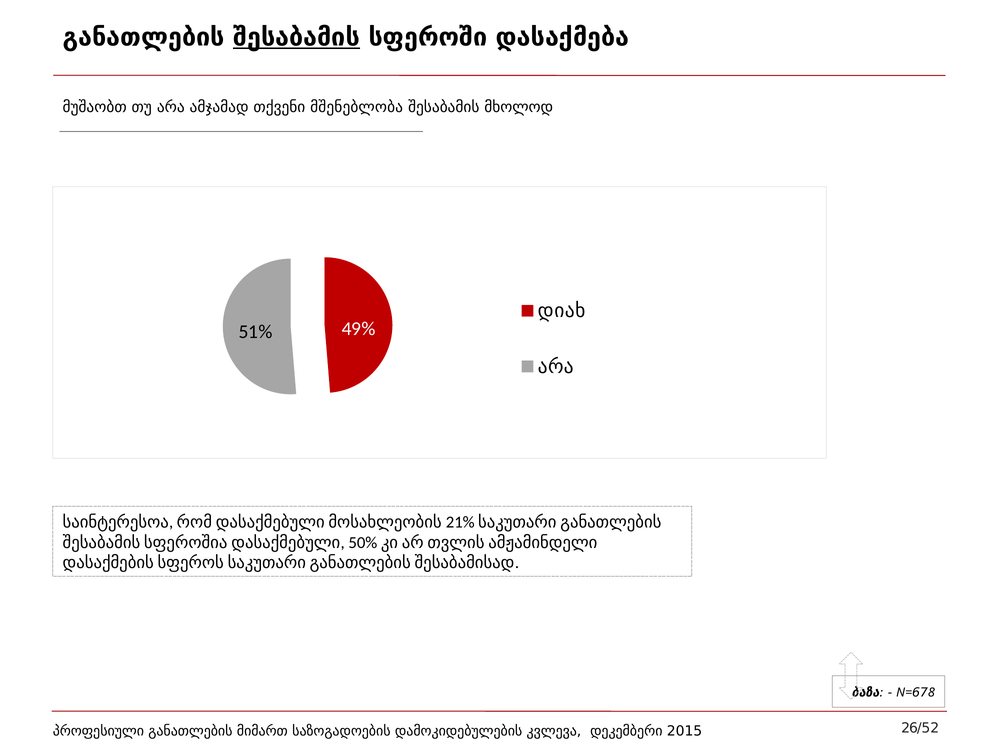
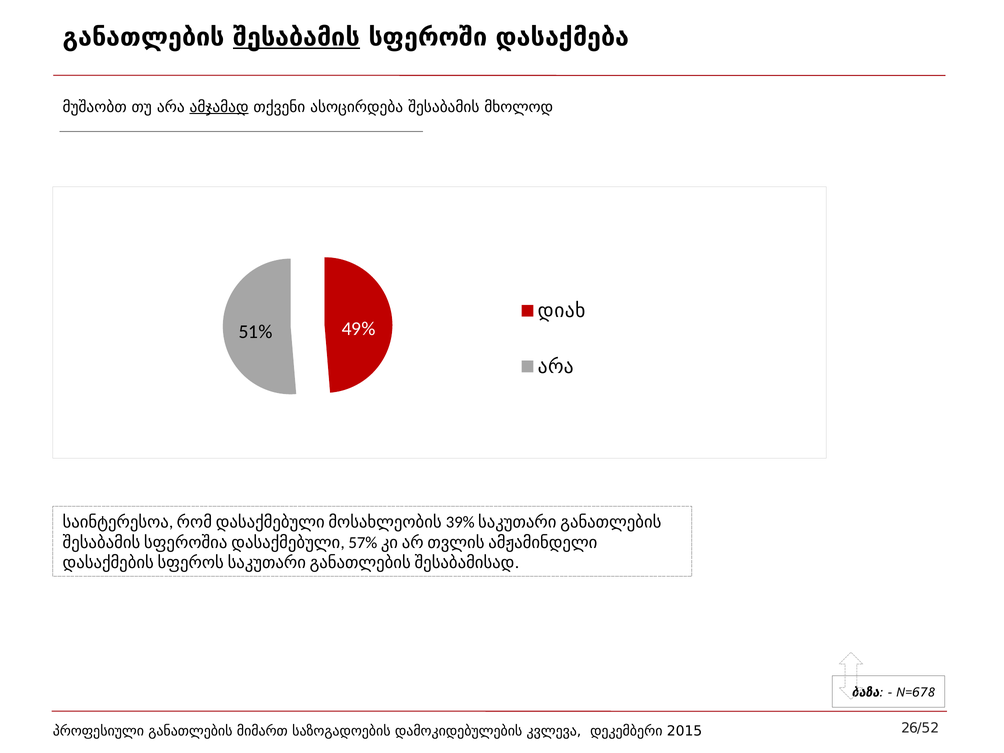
ამჯამად underline: none -> present (219, 107)
მშენებლობა: მშენებლობა -> ასოცირდება (357, 107)
21%: 21% -> 39% (460, 522)
50%: 50% -> 57% (363, 543)
